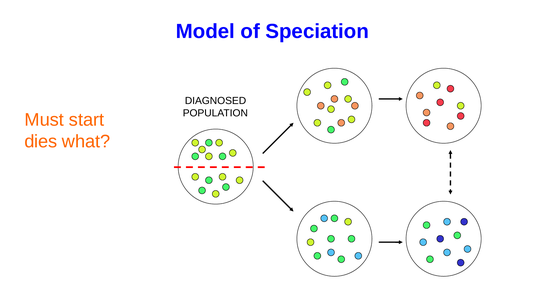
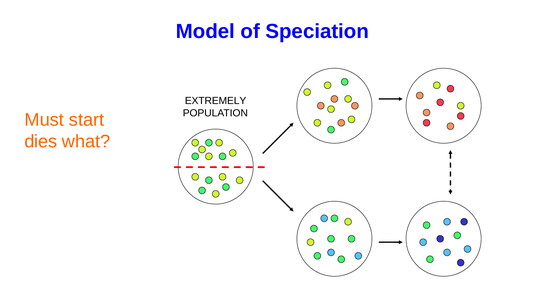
DIAGNOSED: DIAGNOSED -> EXTREMELY (216, 101)
